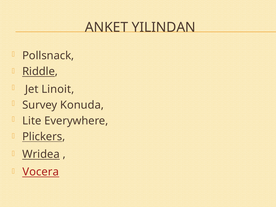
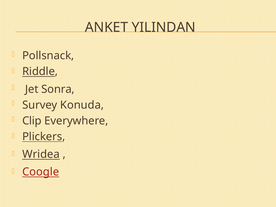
Linoit: Linoit -> Sonra (58, 89)
Lite: Lite -> Clip (32, 121)
Vocera: Vocera -> Coogle (41, 172)
